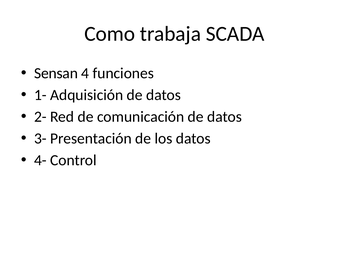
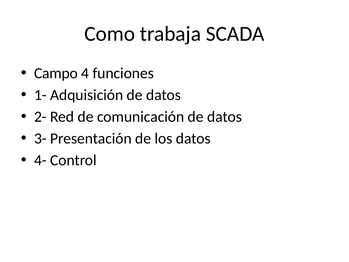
Sensan: Sensan -> Campo (56, 73)
